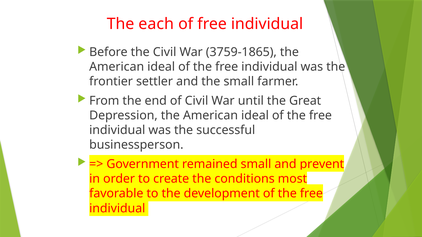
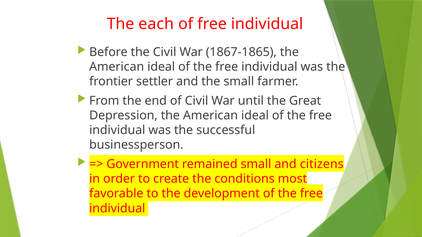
3759-1865: 3759-1865 -> 1867-1865 (241, 52)
prevent: prevent -> citizens (322, 164)
